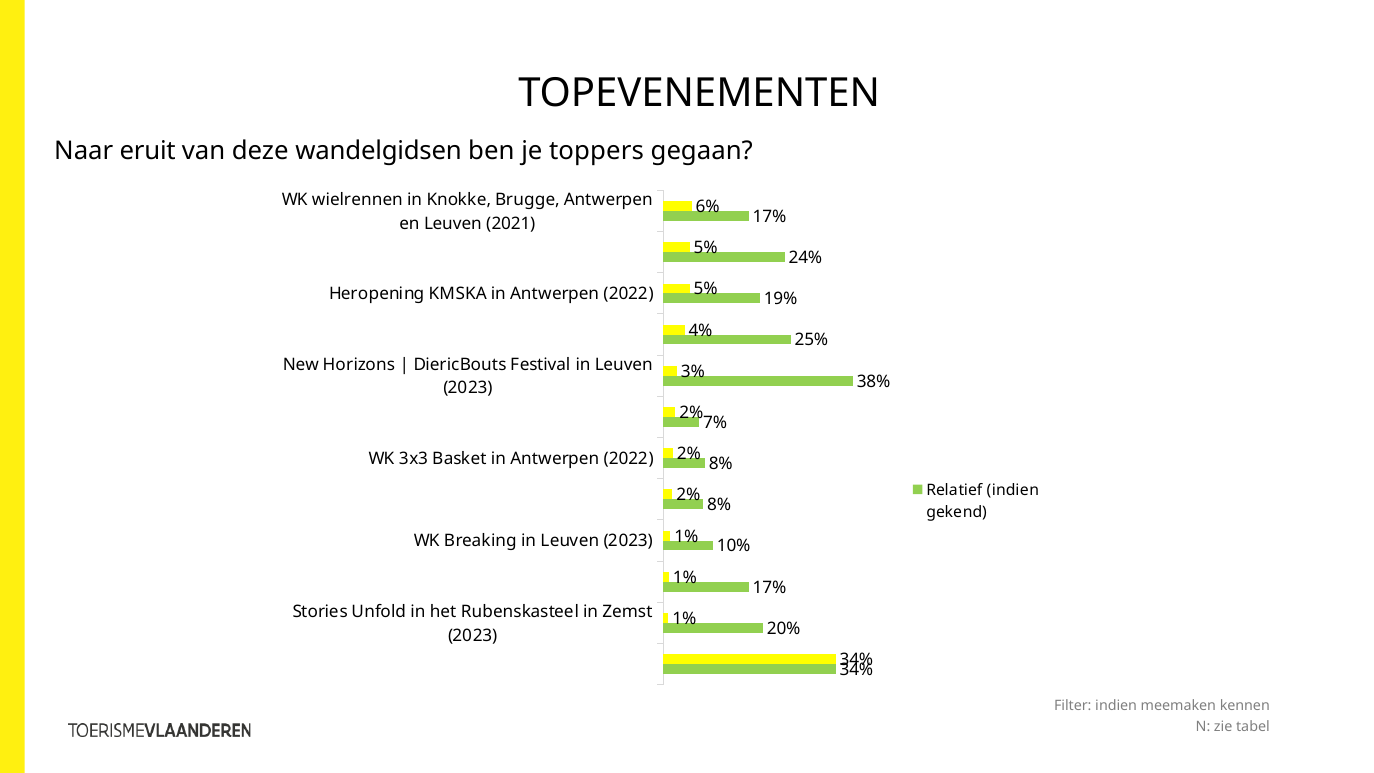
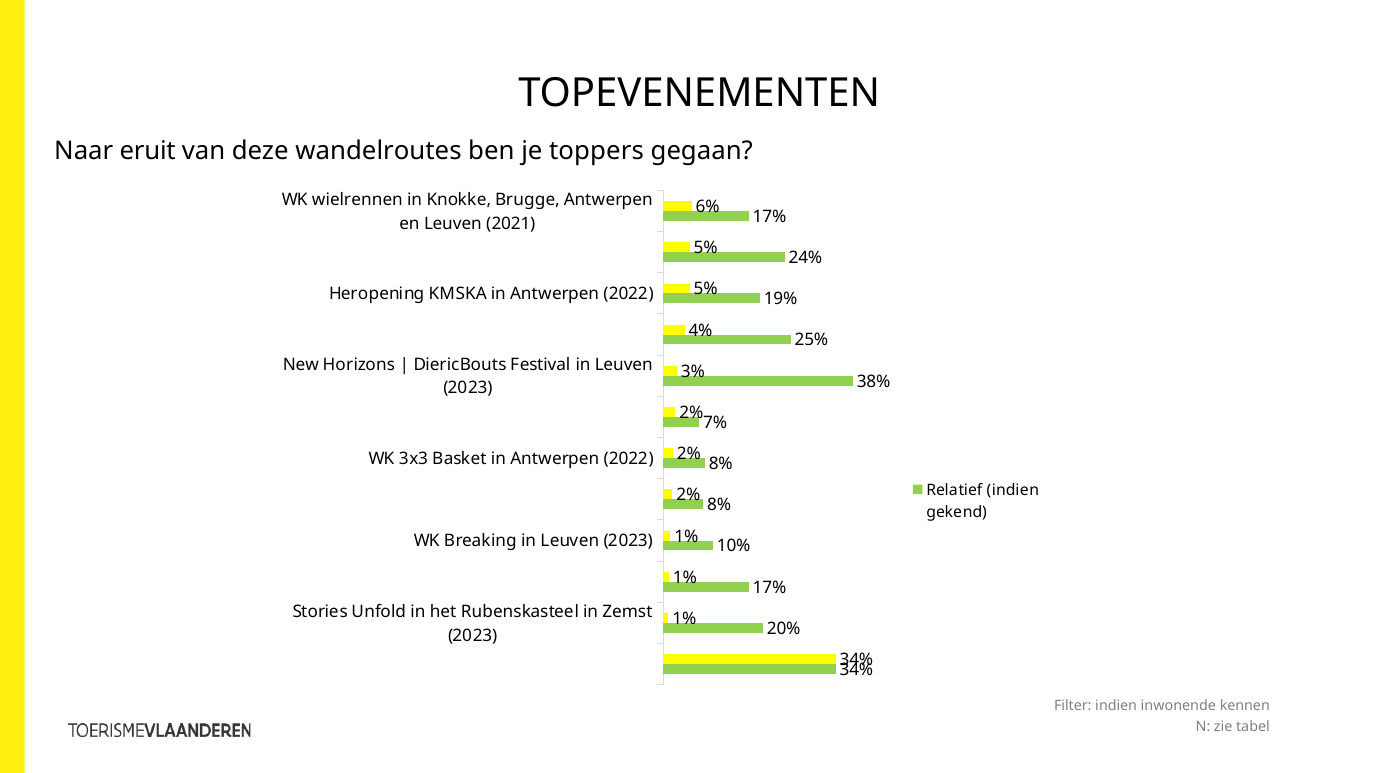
wandelgidsen: wandelgidsen -> wandelroutes (379, 151)
meemaken: meemaken -> inwonende (1178, 706)
